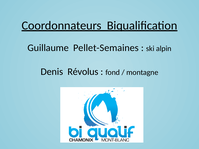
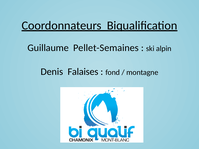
Révolus: Révolus -> Falaises (83, 72)
